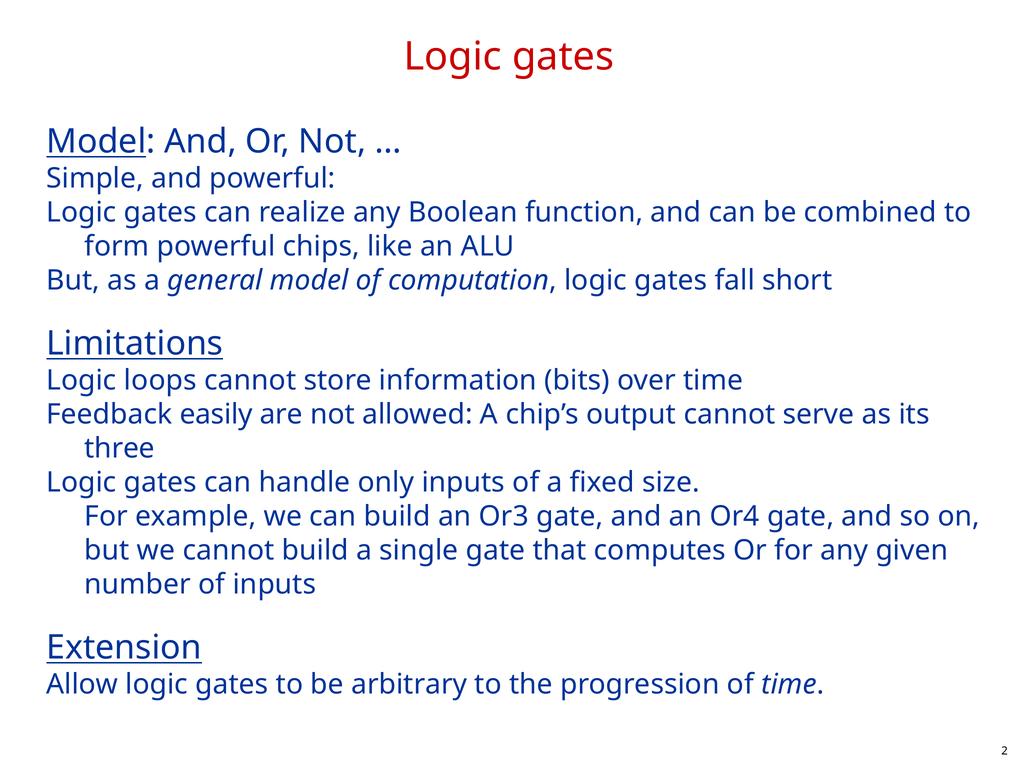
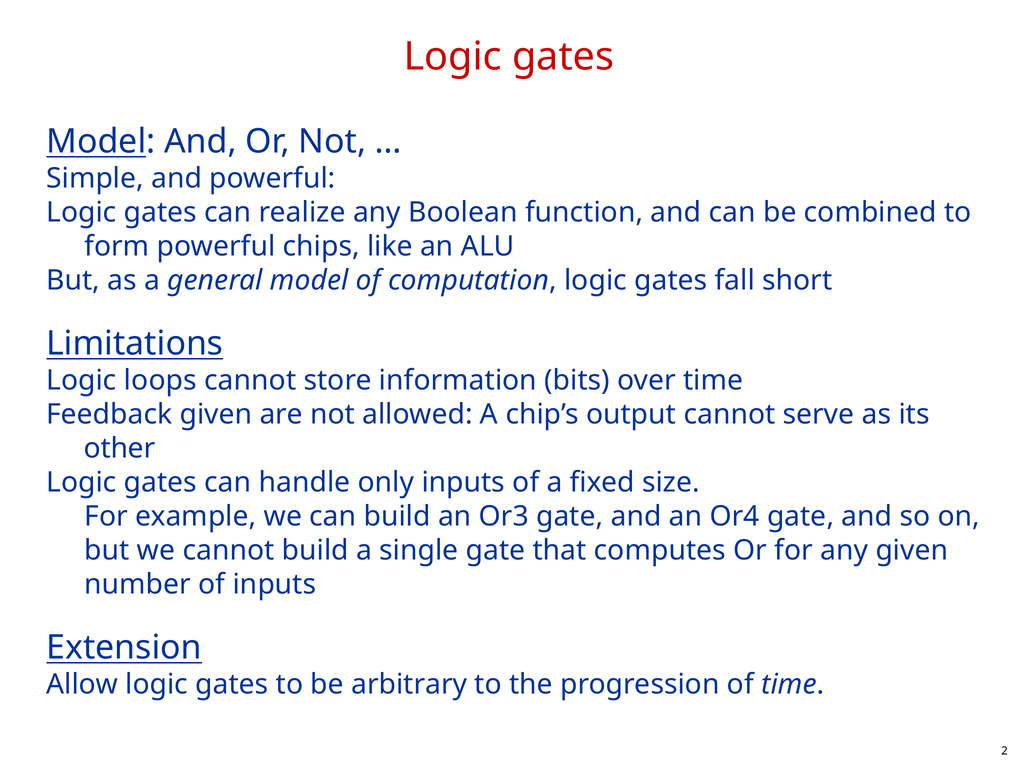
Feedback easily: easily -> given (216, 414)
three: three -> other (120, 448)
